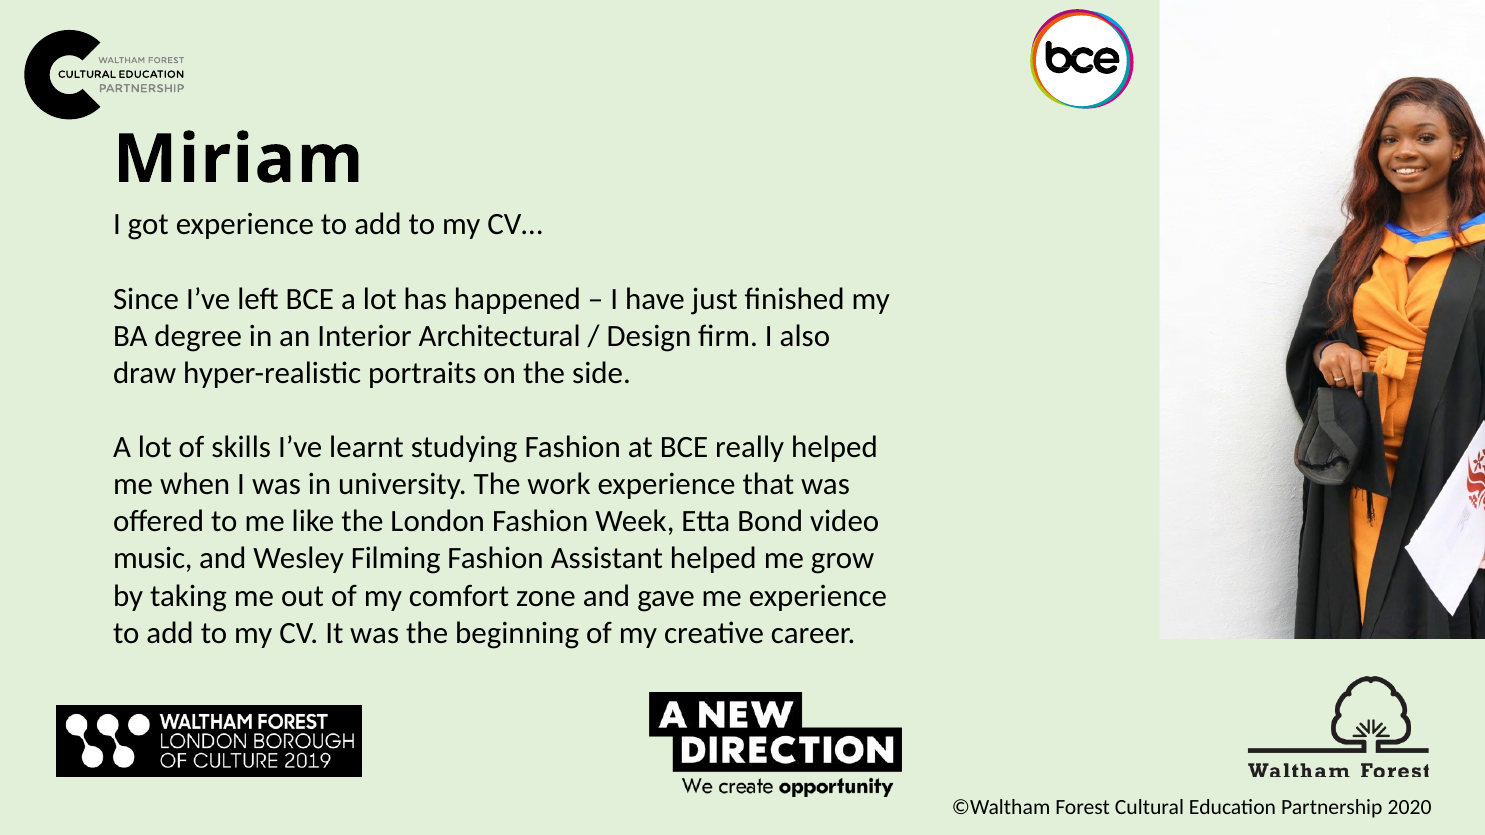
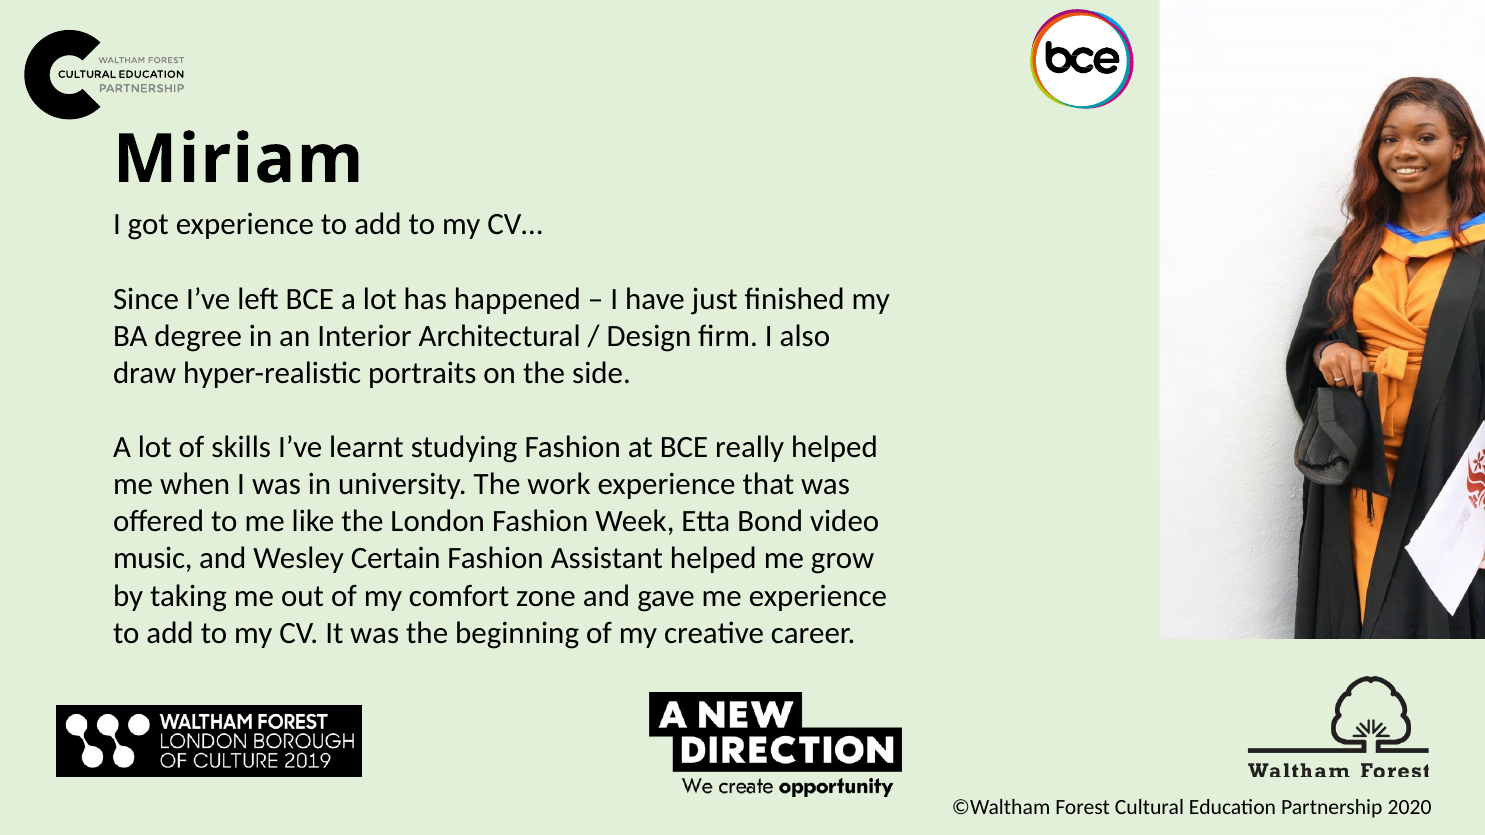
Filming: Filming -> Certain (396, 559)
